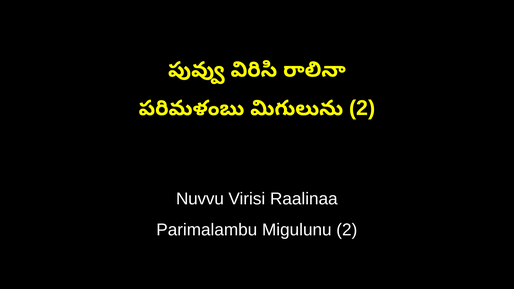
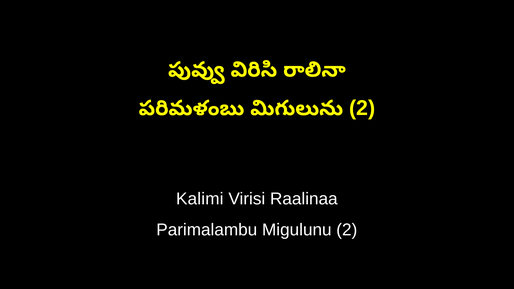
Nuvvu: Nuvvu -> Kalimi (200, 199)
